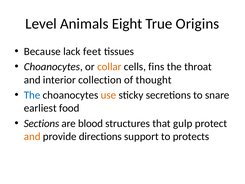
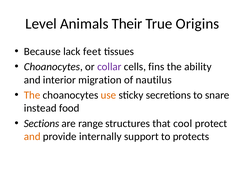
Eight: Eight -> Their (127, 24)
collar colour: orange -> purple (109, 67)
throat: throat -> ability (198, 67)
collection: collection -> migration (100, 80)
thought: thought -> nautilus (154, 80)
The colour: blue -> orange (32, 95)
earliest: earliest -> instead (40, 108)
blood: blood -> range (91, 123)
gulp: gulp -> cool (183, 123)
directions: directions -> internally (100, 136)
